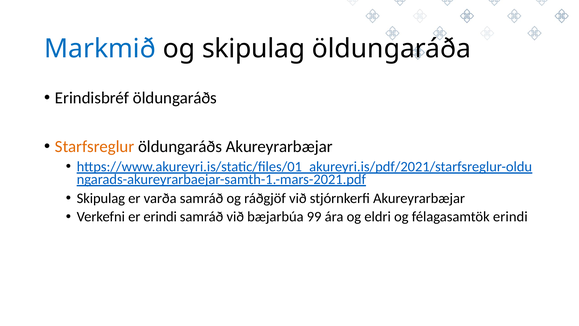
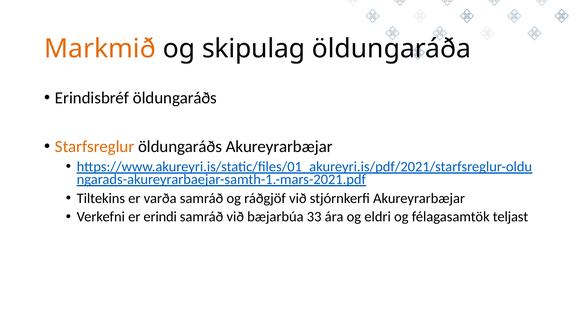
Markmið colour: blue -> orange (100, 49)
Skipulag: Skipulag -> Tiltekins (101, 198)
99: 99 -> 33 (314, 217)
félagasamtök erindi: erindi -> teljast (510, 217)
